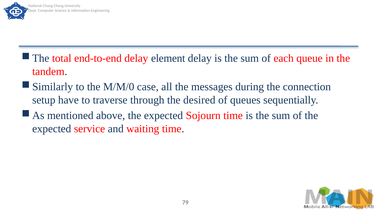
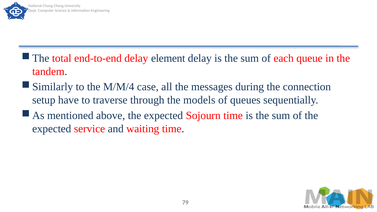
M/M/0: M/M/0 -> M/M/4 (119, 87)
desired: desired -> models (199, 100)
